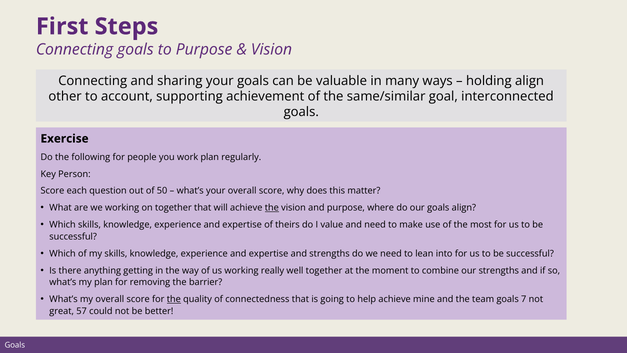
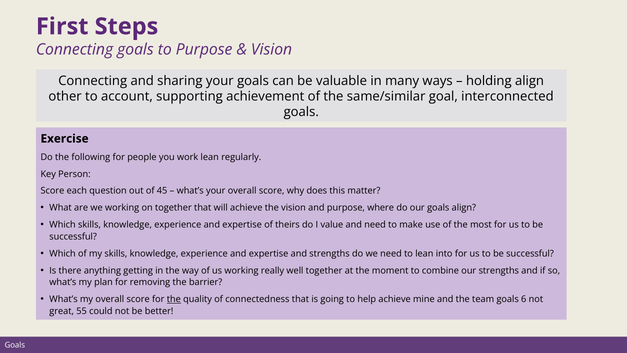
work plan: plan -> lean (210, 157)
50: 50 -> 45 (162, 191)
the underline: present -> none (272, 208)
7: 7 -> 6 (524, 299)
57: 57 -> 55 (82, 311)
